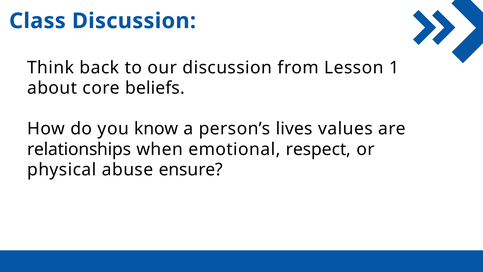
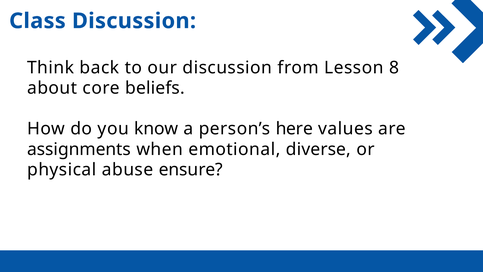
1: 1 -> 8 (394, 68)
lives: lives -> here (294, 129)
relationships: relationships -> assignments (79, 149)
respect: respect -> diverse (318, 149)
